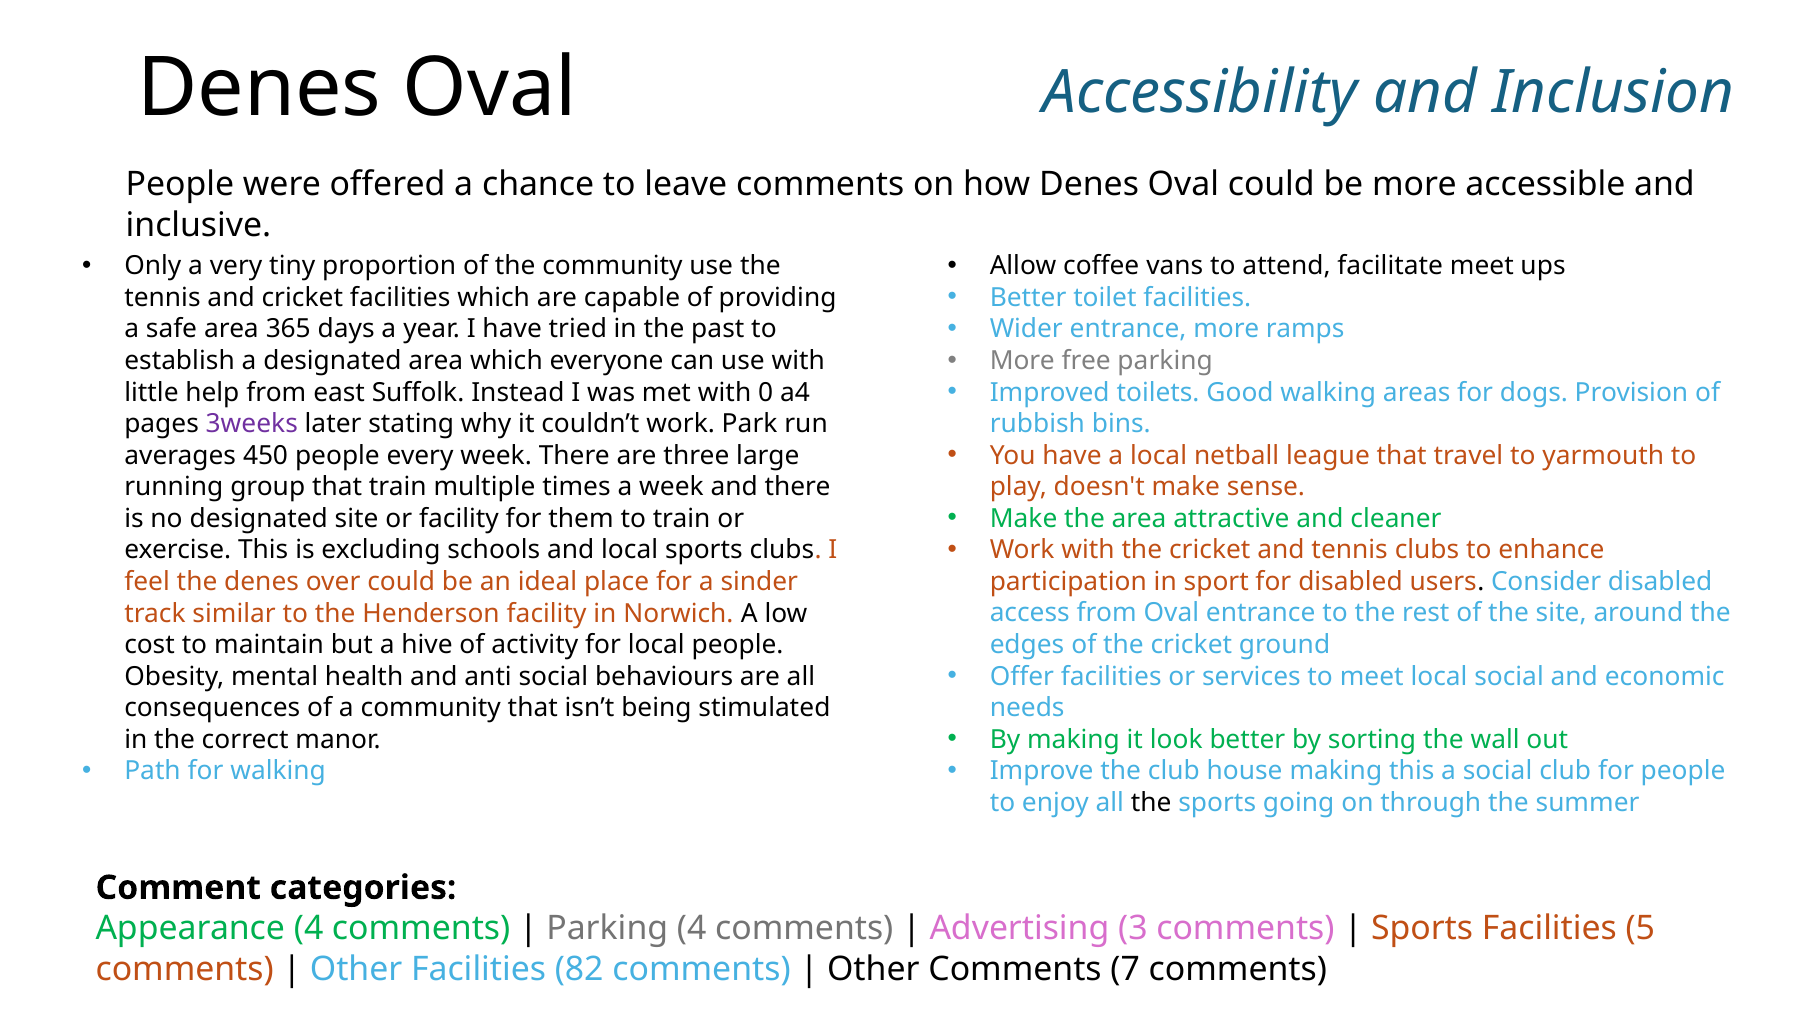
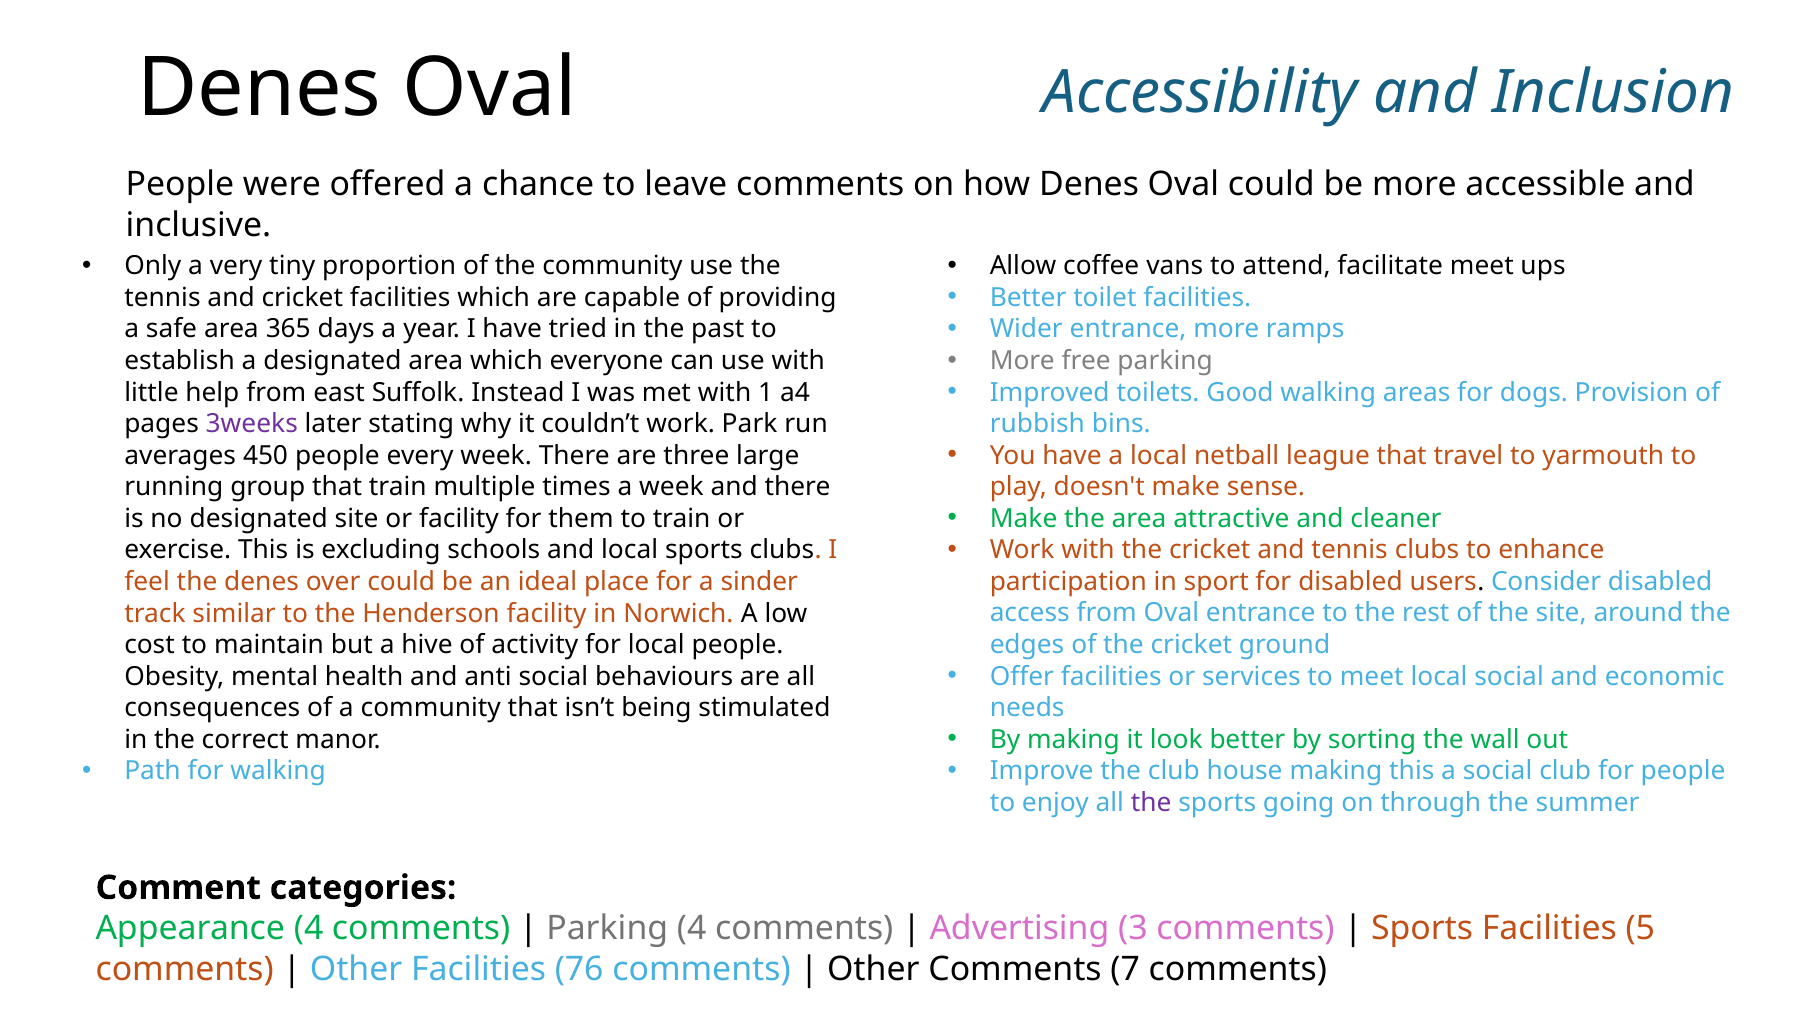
0: 0 -> 1 (766, 392)
the colour: black -> purple (1151, 803)
82: 82 -> 76 (579, 969)
